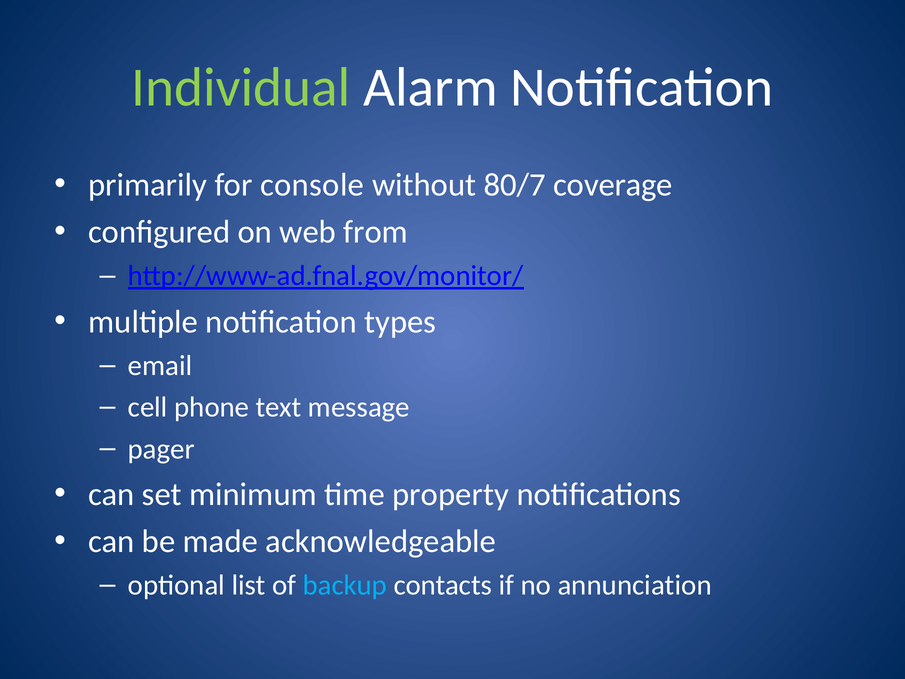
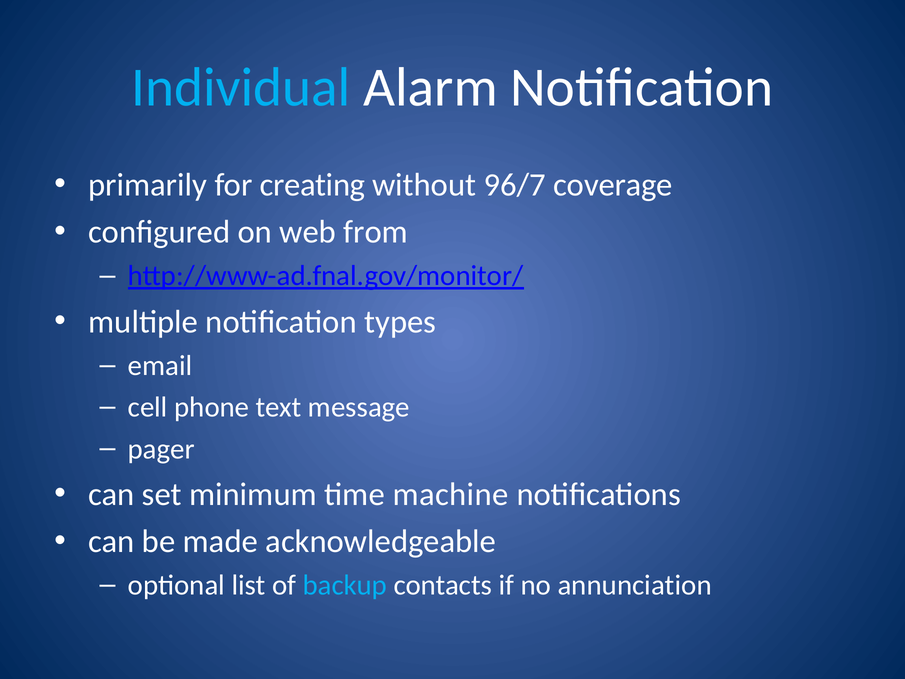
Individual colour: light green -> light blue (241, 88)
console: console -> creating (312, 185)
80/7: 80/7 -> 96/7 (515, 185)
property: property -> machine (451, 494)
